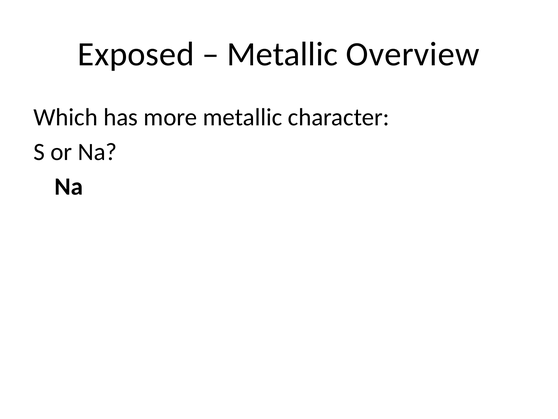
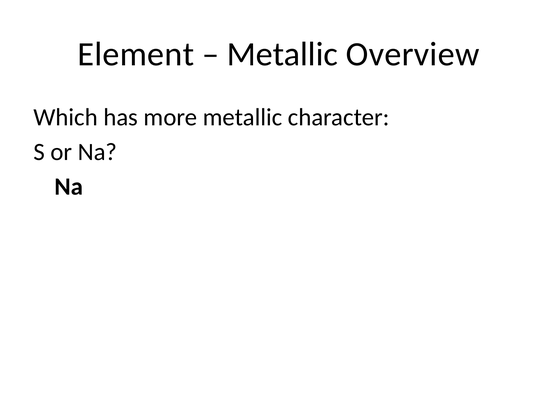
Exposed: Exposed -> Element (136, 54)
